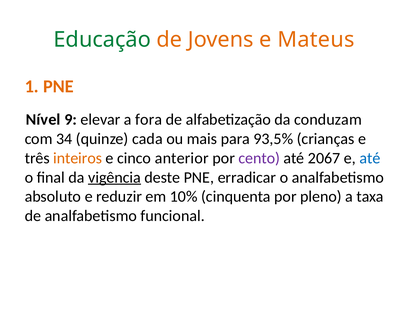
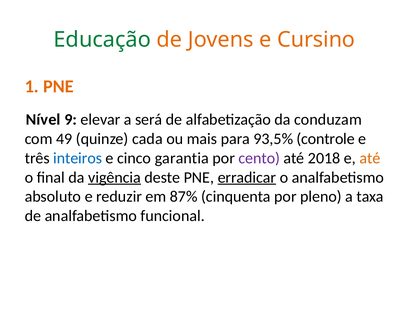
Mateus: Mateus -> Cursino (316, 40)
fora: fora -> será (149, 120)
34: 34 -> 49 (64, 139)
crianças: crianças -> controle (326, 139)
inteiros colour: orange -> blue (78, 158)
anterior: anterior -> garantia (182, 158)
2067: 2067 -> 2018 (324, 158)
até colour: blue -> orange (370, 158)
erradicar underline: none -> present (247, 177)
10%: 10% -> 87% (184, 197)
